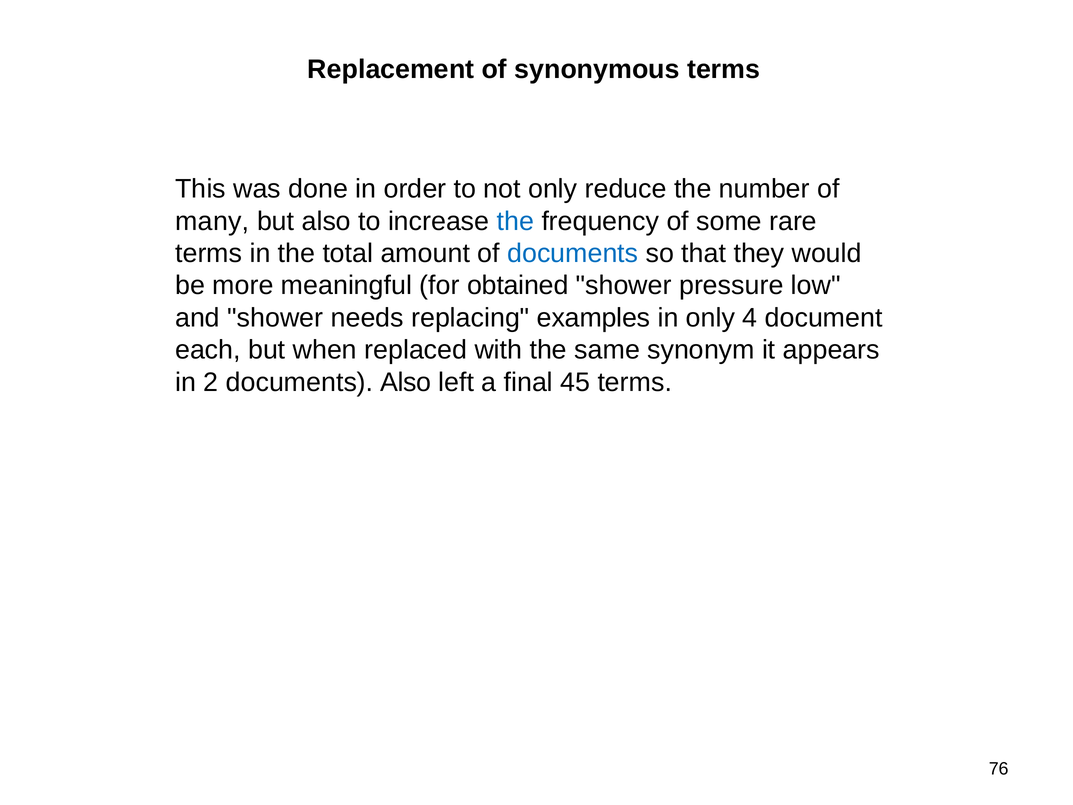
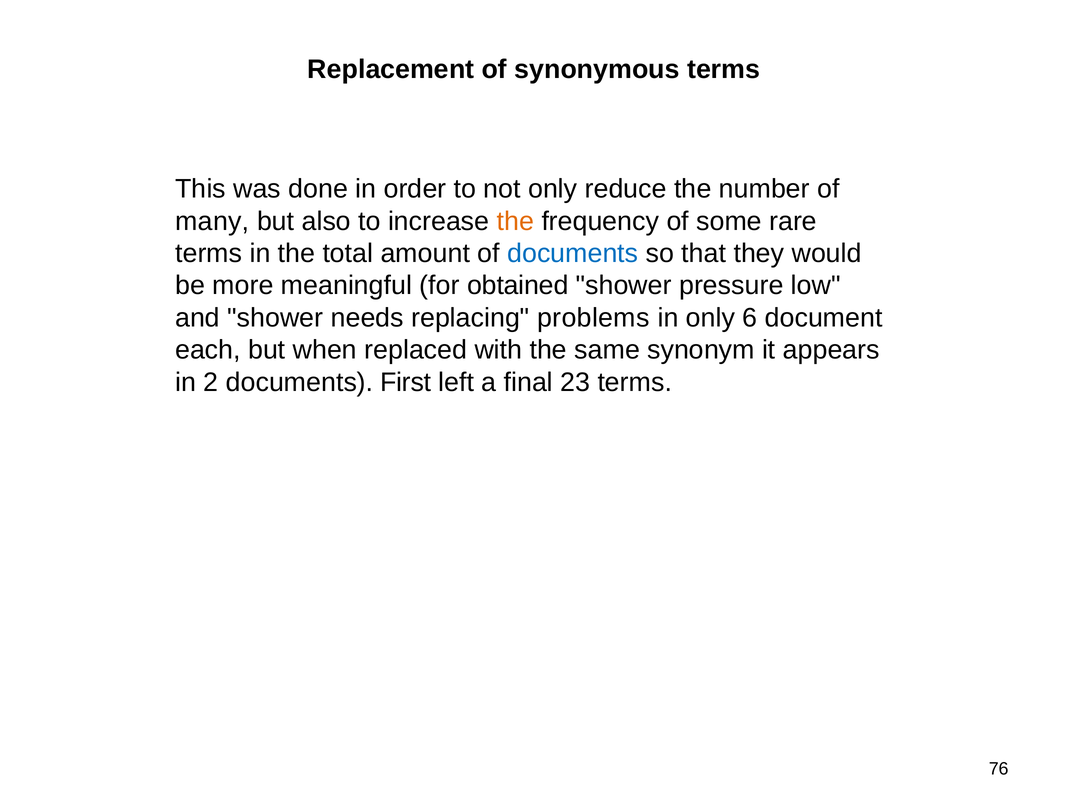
the colour: blue -> orange (515, 221)
examples: examples -> problems (593, 318)
4: 4 -> 6 (750, 318)
documents Also: Also -> First (406, 382)
45: 45 -> 23 (575, 382)
